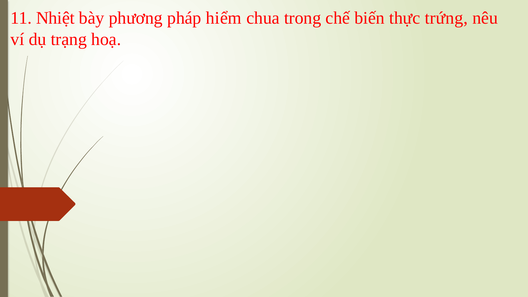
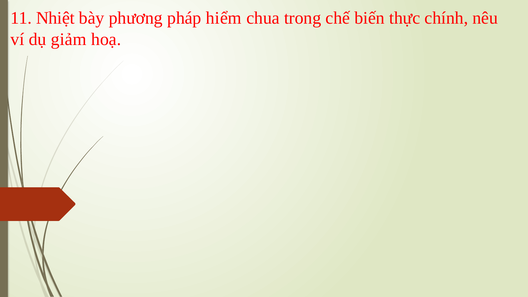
trứng: trứng -> chính (446, 18)
trạng: trạng -> giảm (69, 39)
